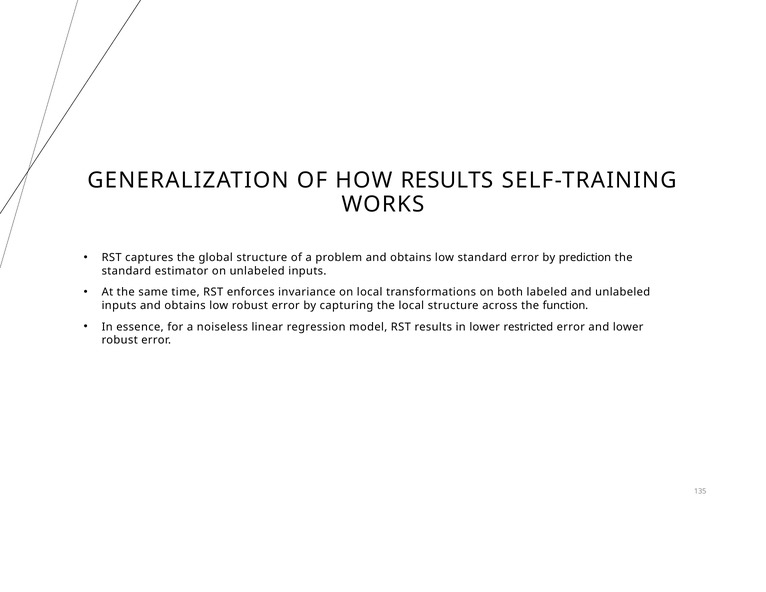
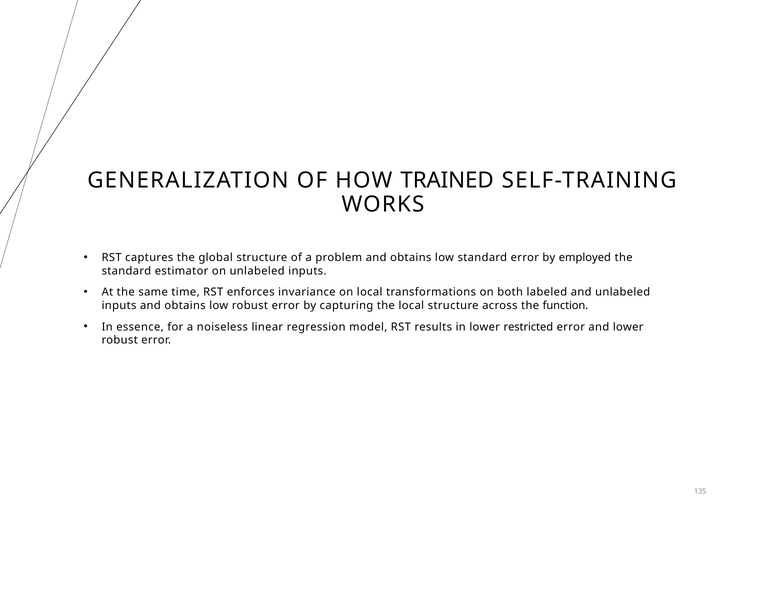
HOW RESULTS: RESULTS -> TRAINED (447, 180)
prediction: prediction -> employed (585, 257)
